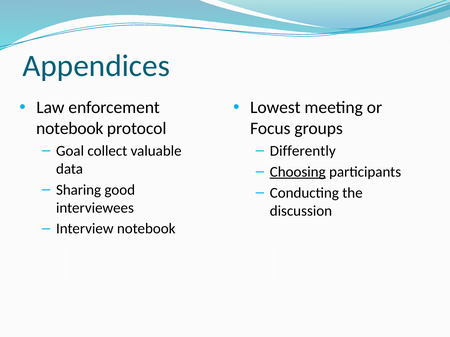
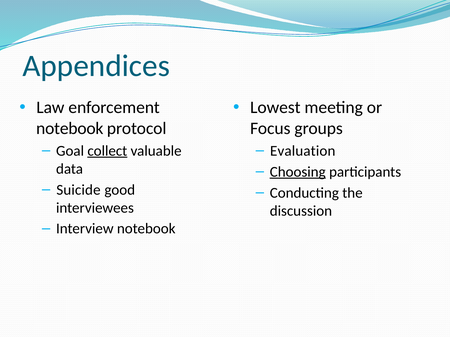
collect underline: none -> present (107, 151)
Differently: Differently -> Evaluation (303, 151)
Sharing: Sharing -> Suicide (78, 190)
